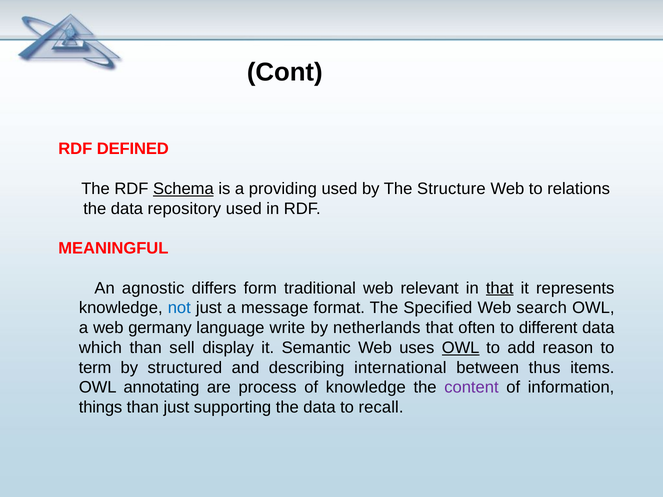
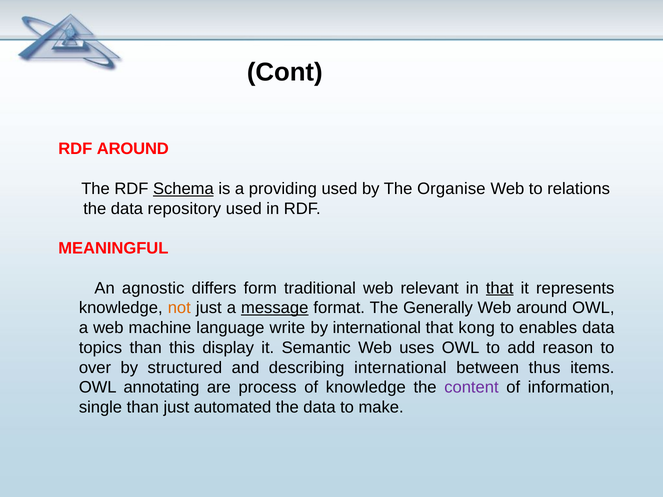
RDF DEFINED: DEFINED -> AROUND (133, 149)
Structure: Structure -> Organise (451, 189)
not colour: blue -> orange (179, 308)
message underline: none -> present (275, 308)
Specified: Specified -> Generally (438, 308)
Web search: search -> around (542, 308)
germany: germany -> machine (160, 328)
by netherlands: netherlands -> international (377, 328)
often: often -> kong (477, 328)
different: different -> enables (548, 328)
which: which -> topics (100, 348)
sell: sell -> this (182, 348)
OWL underline: present -> none (461, 348)
term: term -> over (95, 368)
things: things -> single (100, 408)
supporting: supporting -> automated (233, 408)
recall: recall -> make (381, 408)
